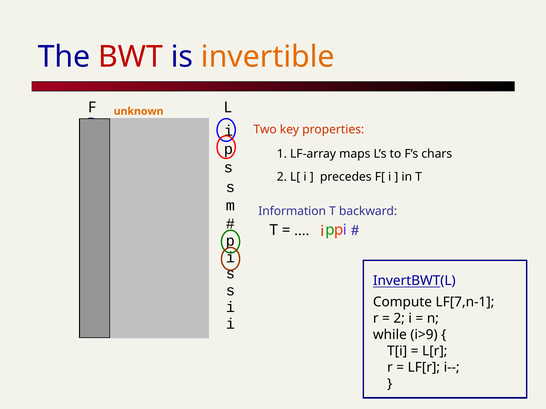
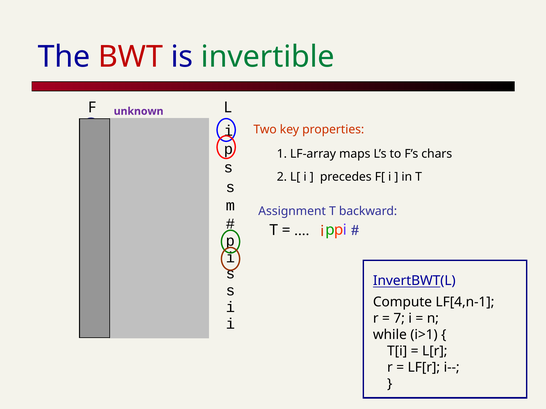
invertible colour: orange -> green (268, 57)
unknown colour: orange -> purple (139, 111)
Information: Information -> Assignment (292, 211)
LF[7,n-1: LF[7,n-1 -> LF[4,n-1 (465, 302)
2: 2 -> 7 (399, 319)
i>9: i>9 -> i>1 (424, 335)
